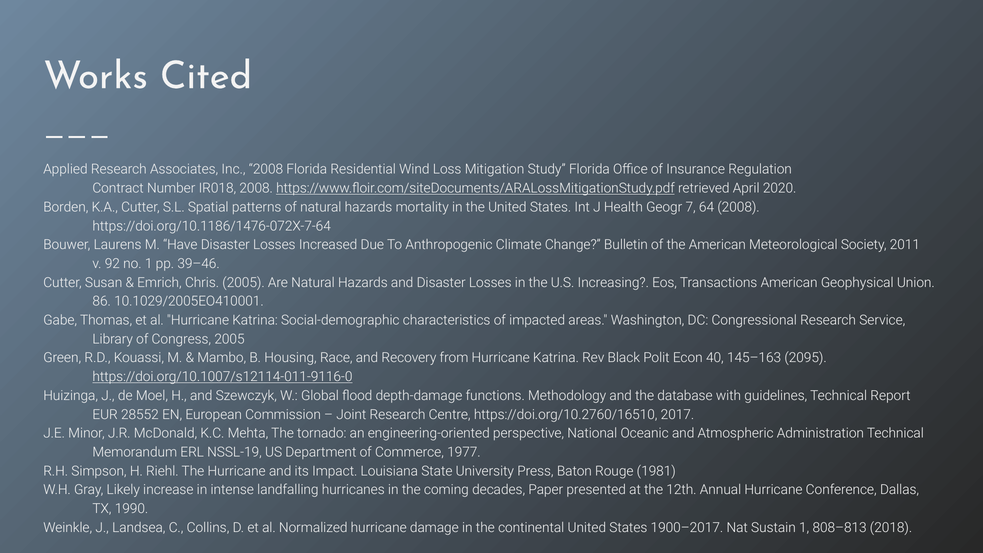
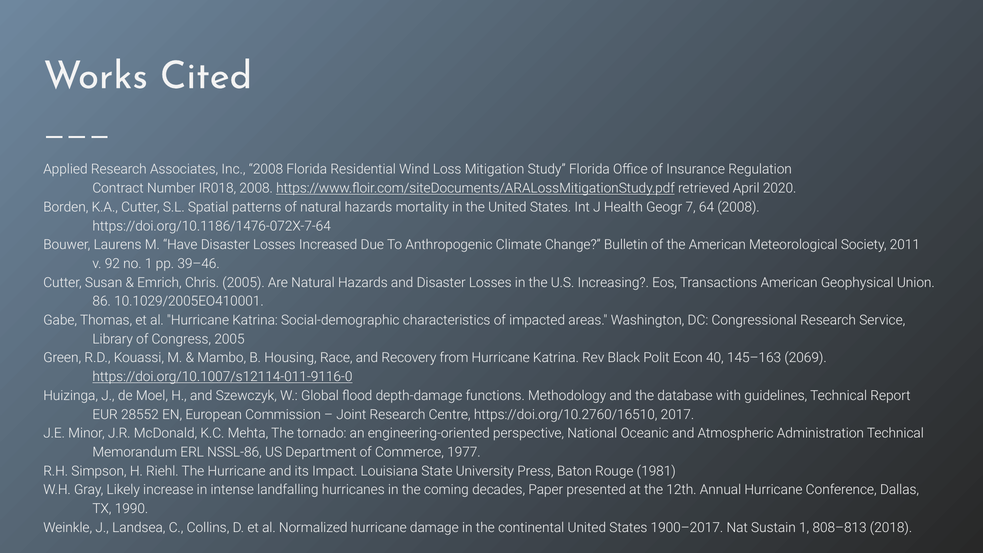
2095: 2095 -> 2069 (806, 358)
NSSL-19: NSSL-19 -> NSSL-86 (234, 452)
